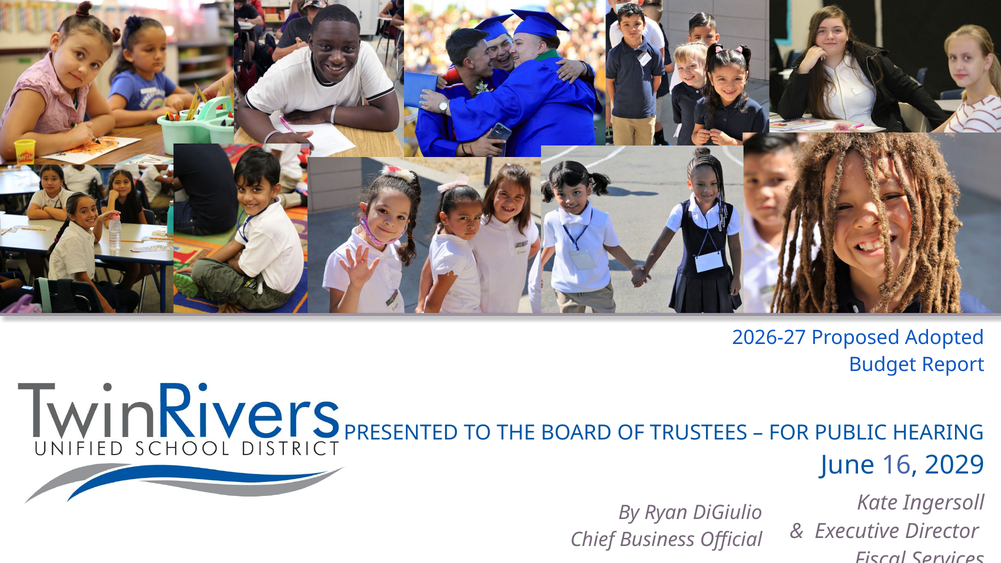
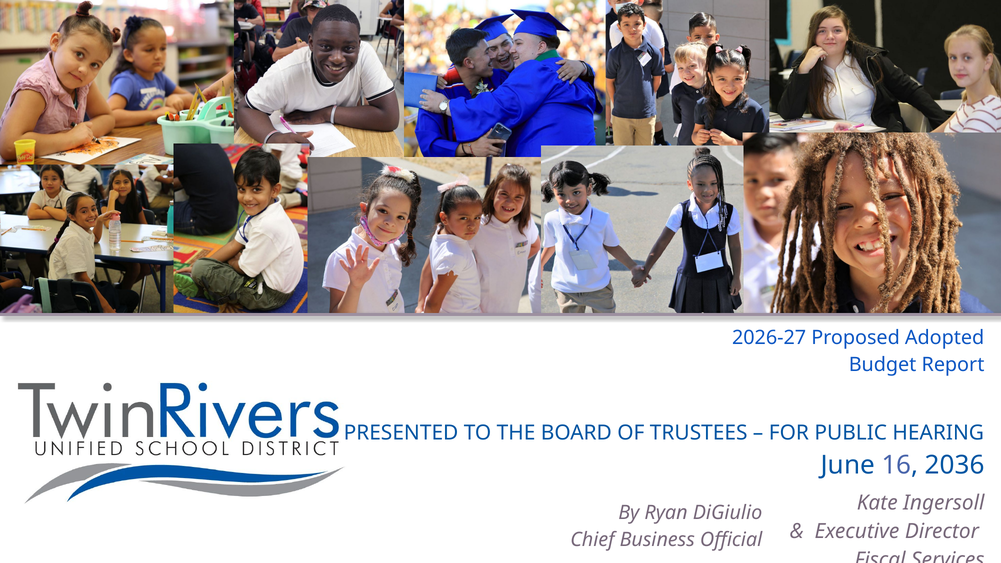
2029: 2029 -> 2036 (955, 465)
